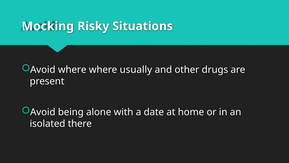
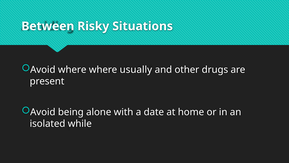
Mocking: Mocking -> Between (48, 26)
there: there -> while (80, 123)
